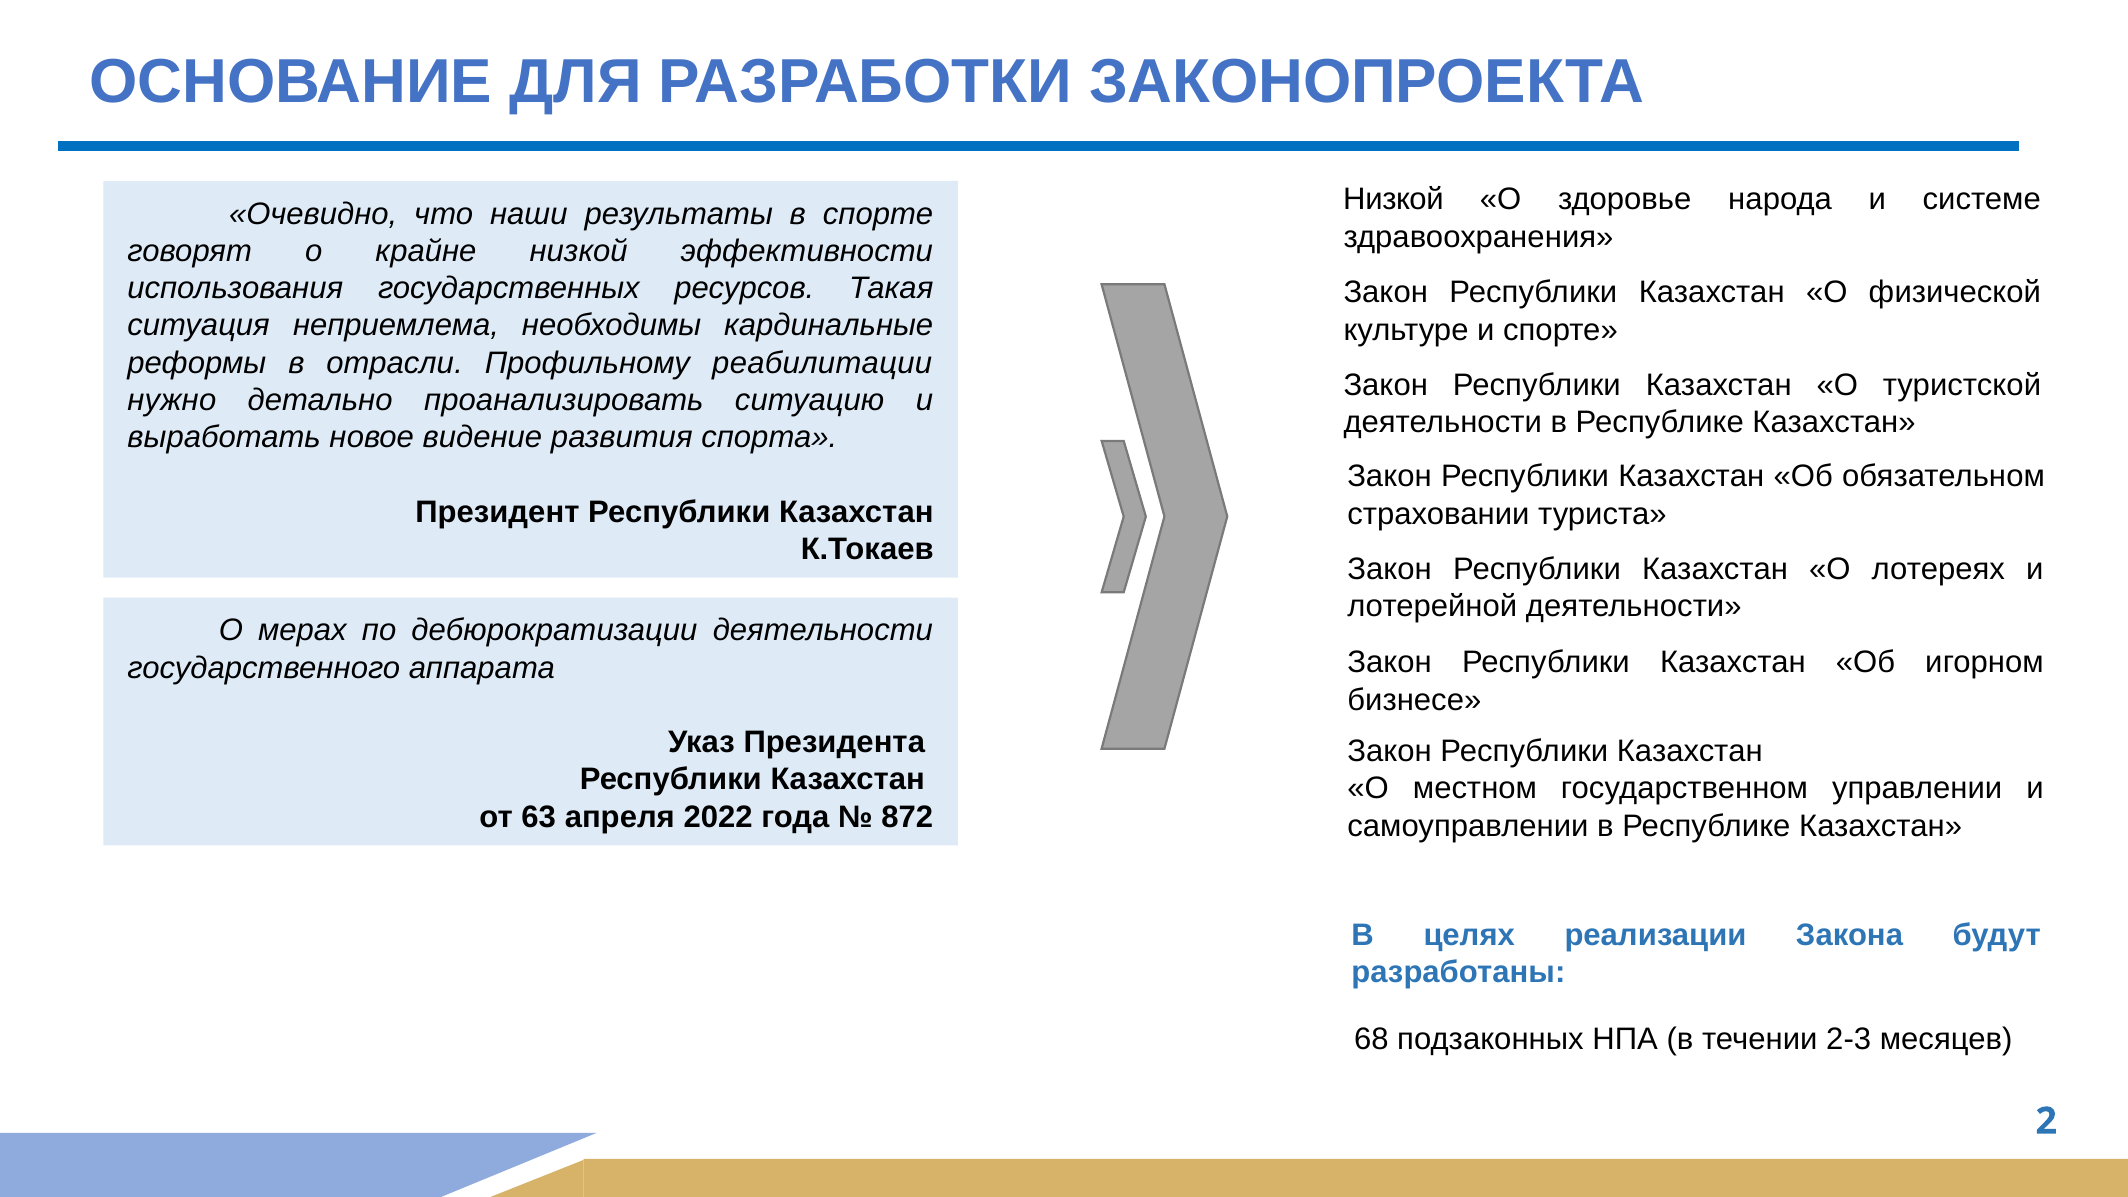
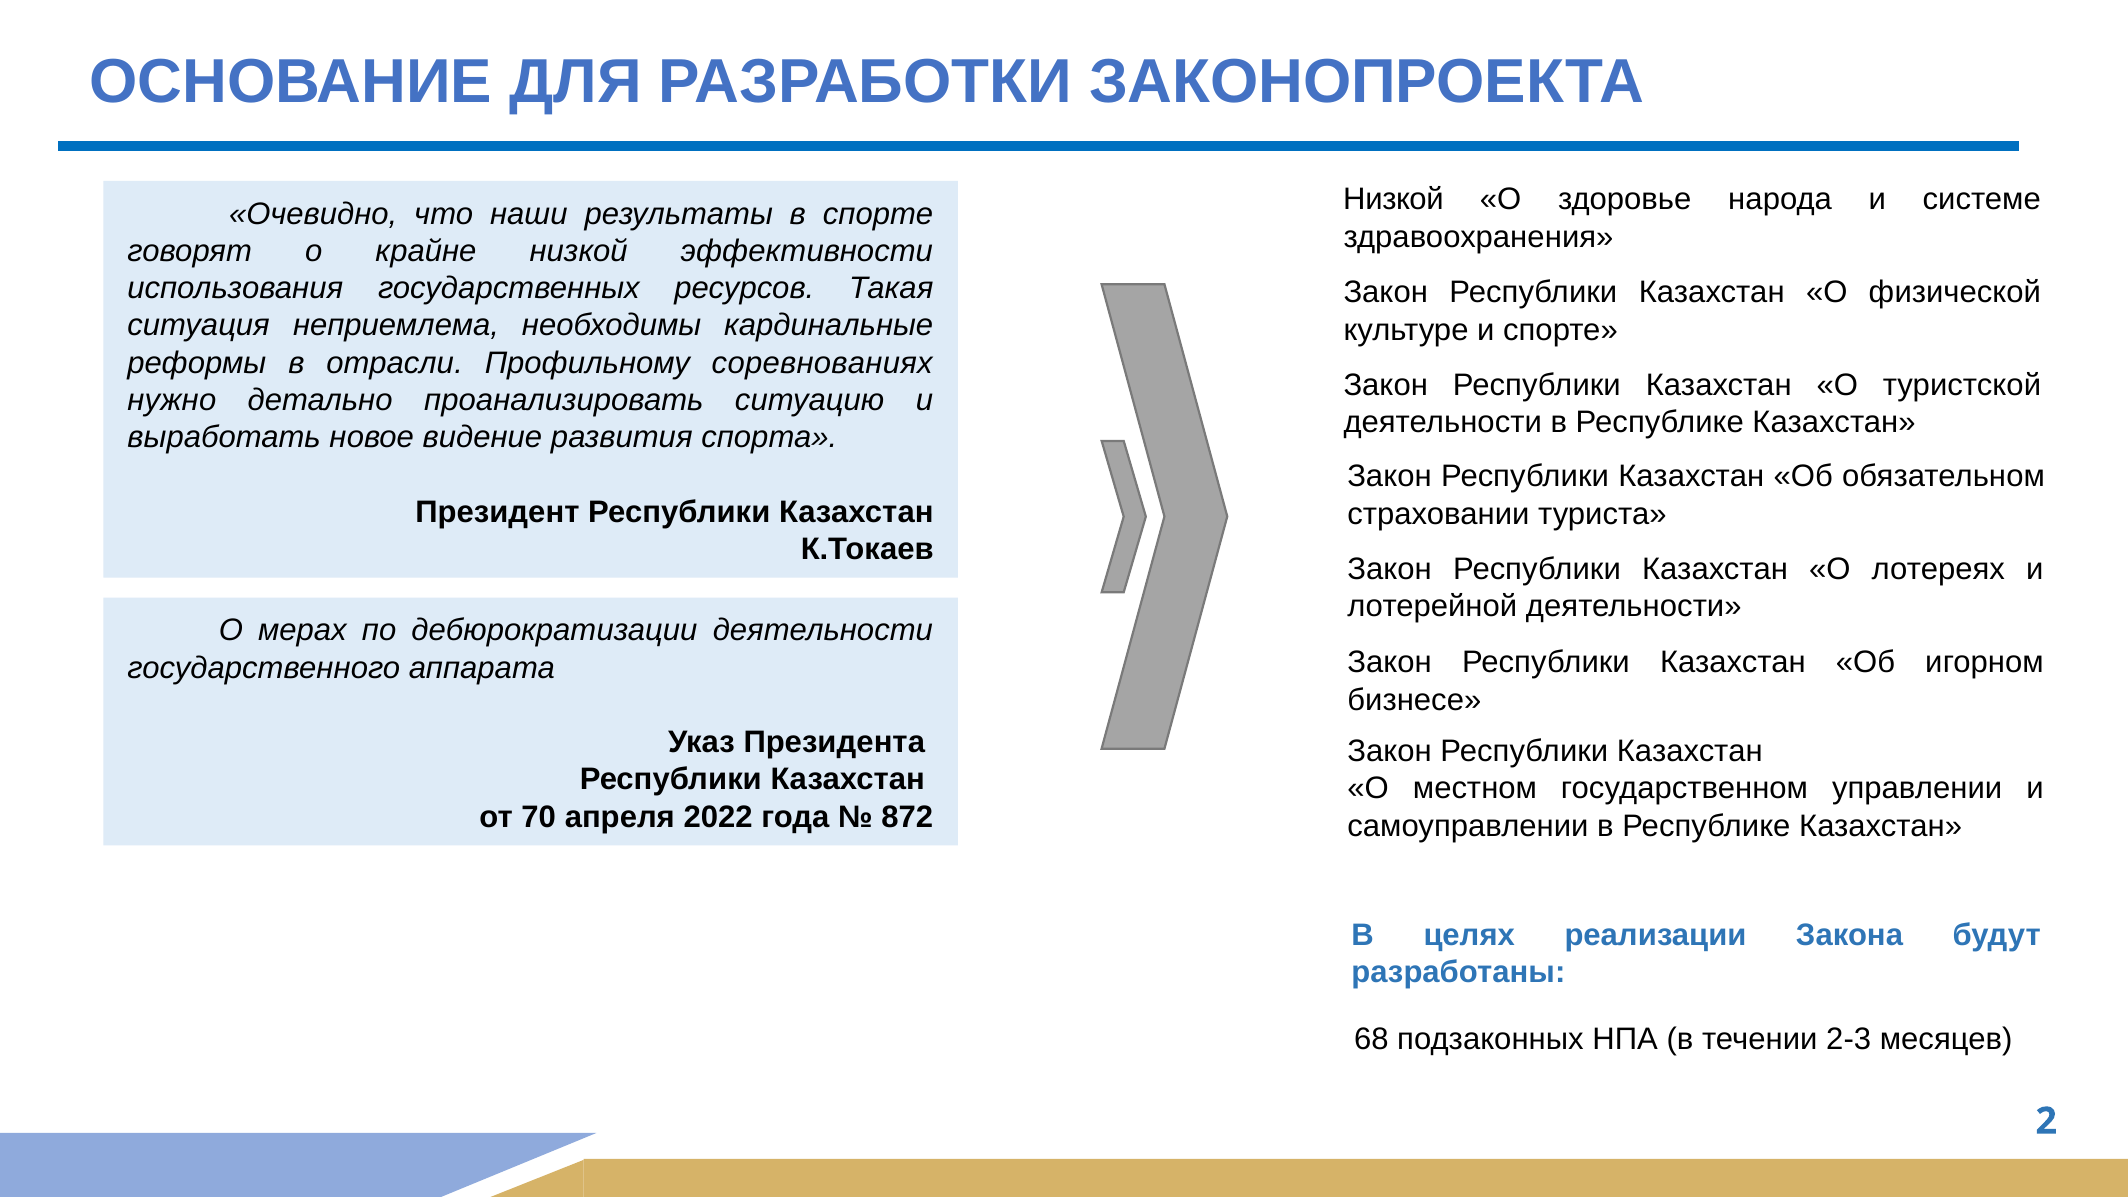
реабилитации: реабилитации -> соревнованиях (822, 363)
63: 63 -> 70 (539, 817)
